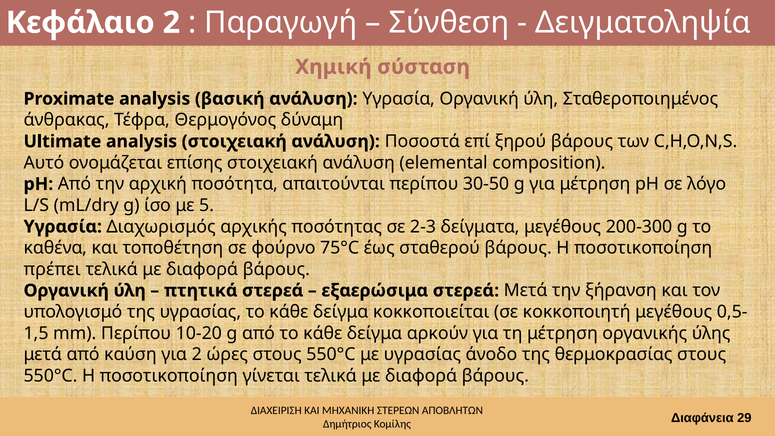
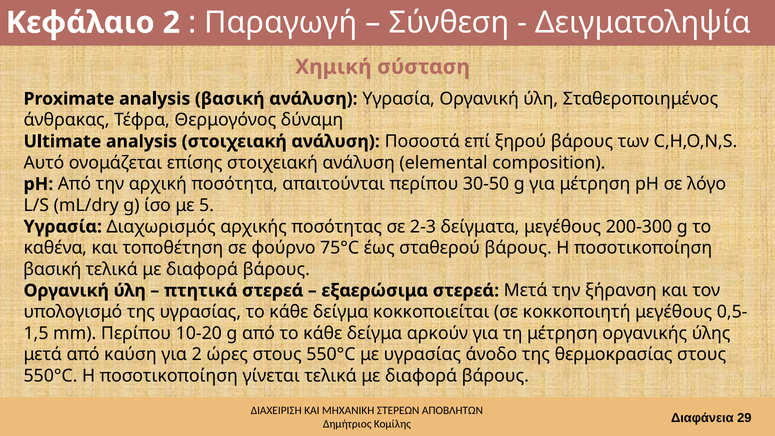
πρέπει: πρέπει -> βασική (52, 269)
